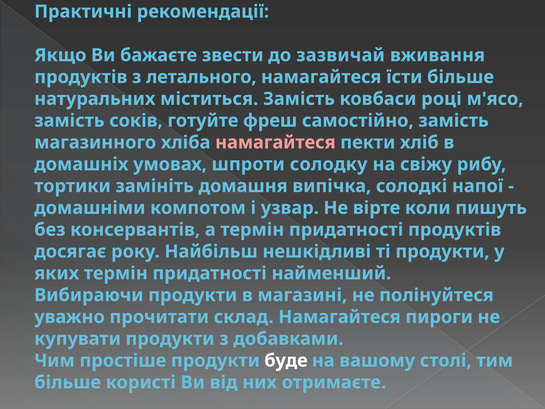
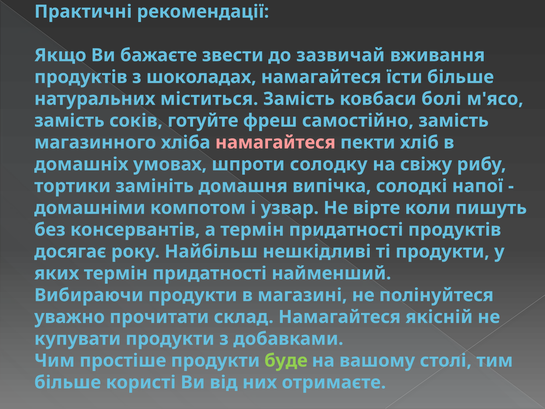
летального: летального -> шоколадах (201, 77)
році: році -> болі (441, 99)
пироги: пироги -> якісній (439, 317)
буде colour: white -> light green (286, 360)
